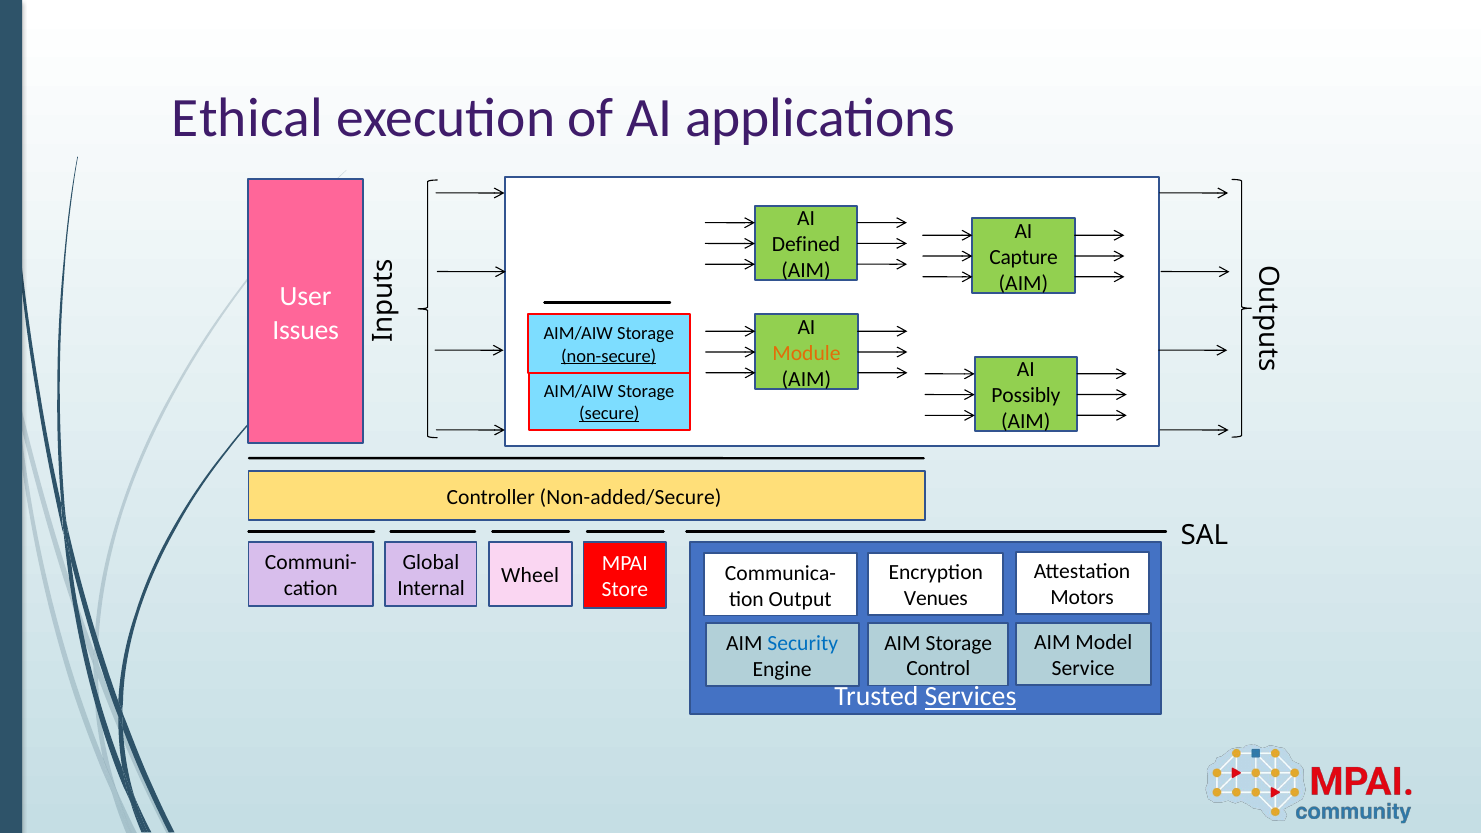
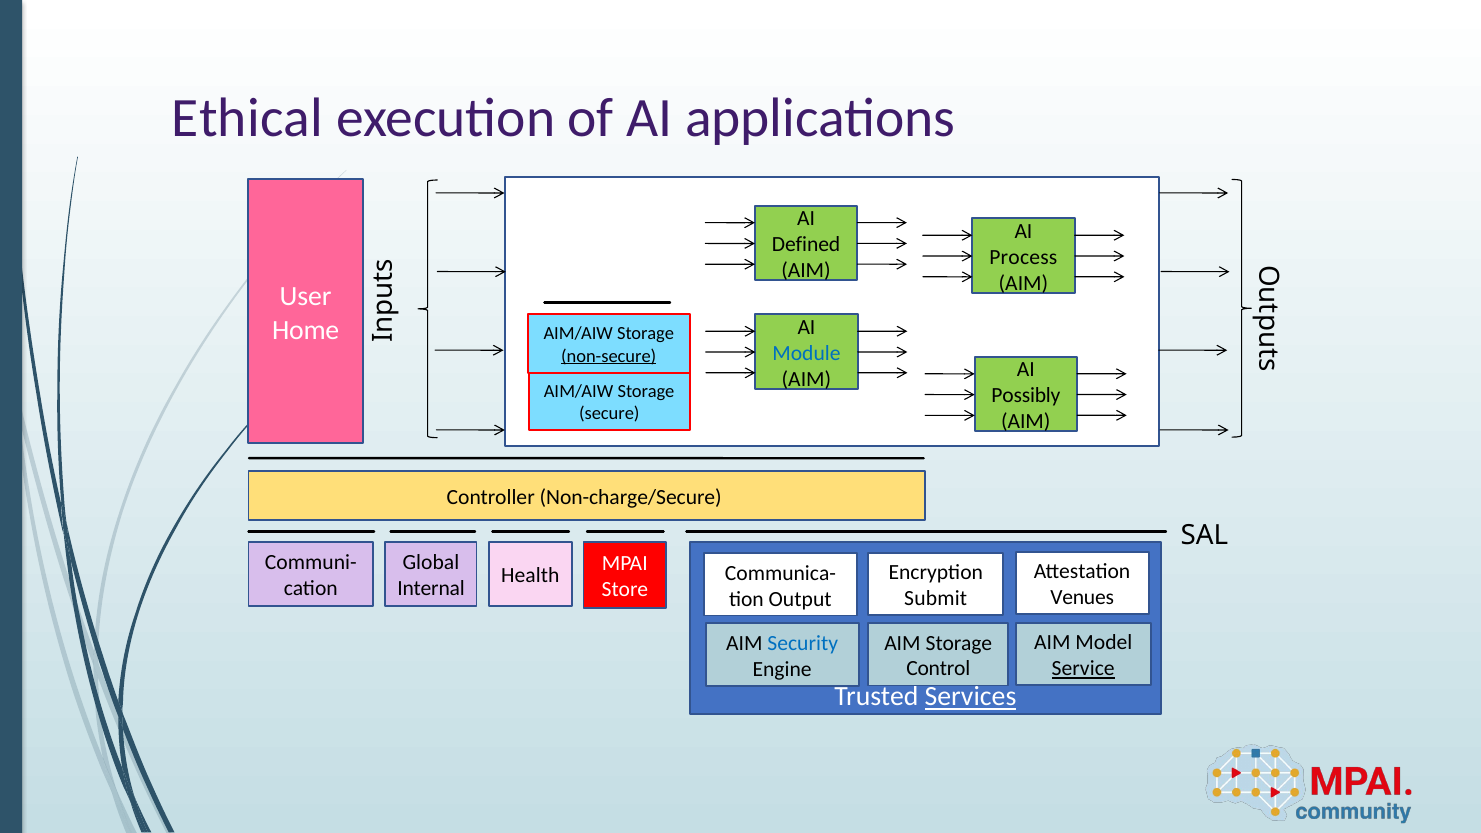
Capture: Capture -> Process (1023, 257)
Issues: Issues -> Home (306, 330)
Module colour: orange -> blue (806, 353)
secure underline: present -> none (609, 414)
Non-added/Secure: Non-added/Secure -> Non-charge/Secure (631, 497)
Wheel: Wheel -> Health (530, 576)
Motors: Motors -> Venues (1082, 597)
Venues: Venues -> Submit (936, 599)
Service underline: none -> present (1083, 669)
